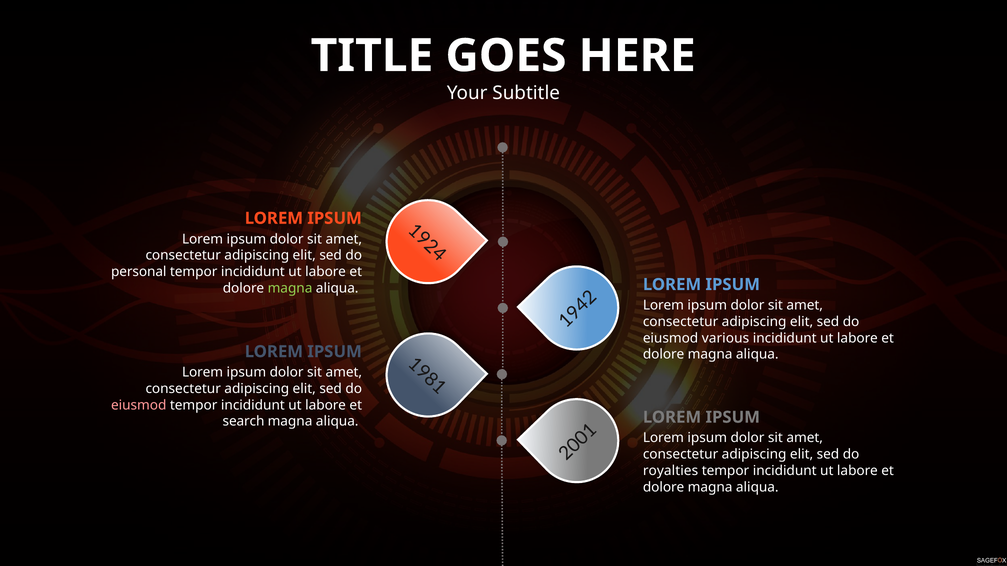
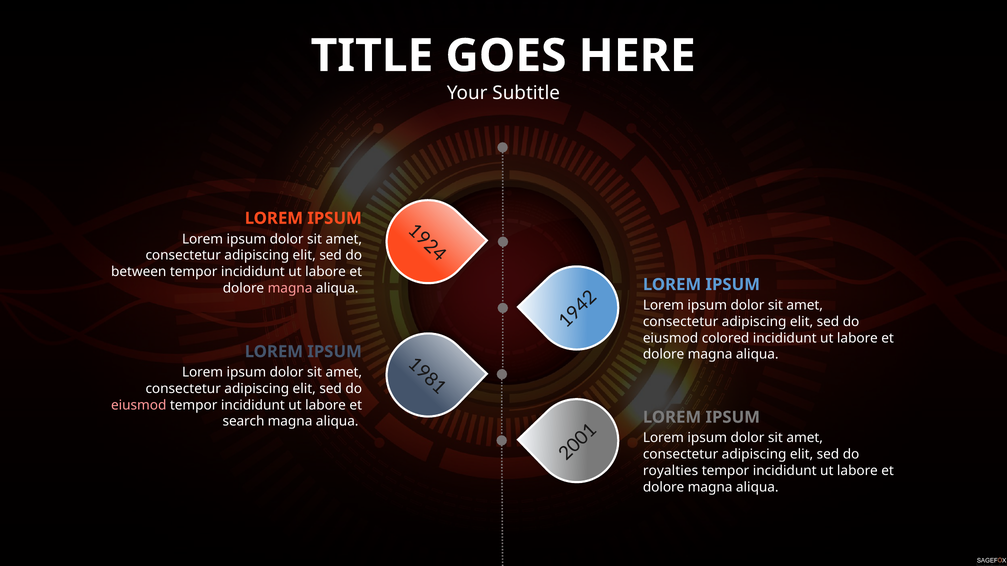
personal: personal -> between (139, 272)
magna colour: light green -> pink (290, 288)
various: various -> colored (726, 338)
